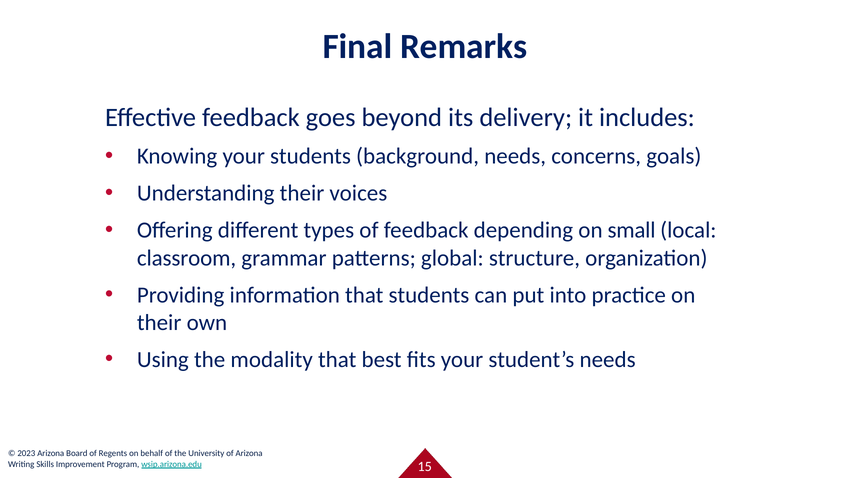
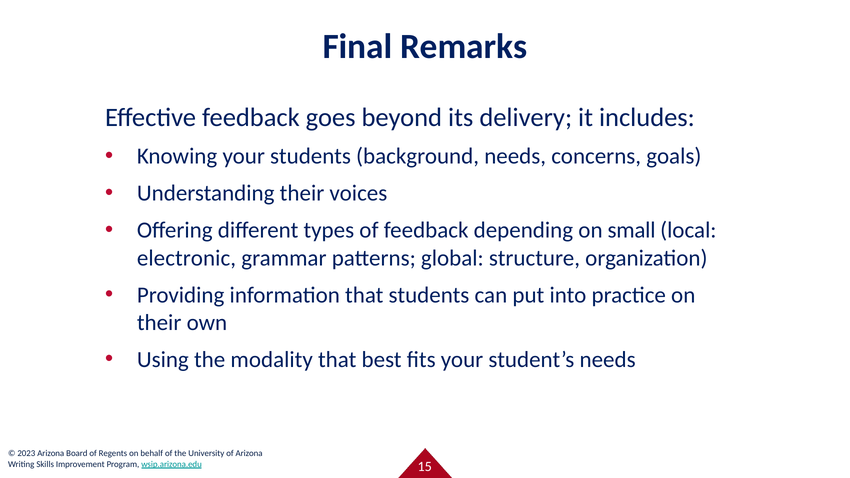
classroom: classroom -> electronic (186, 258)
